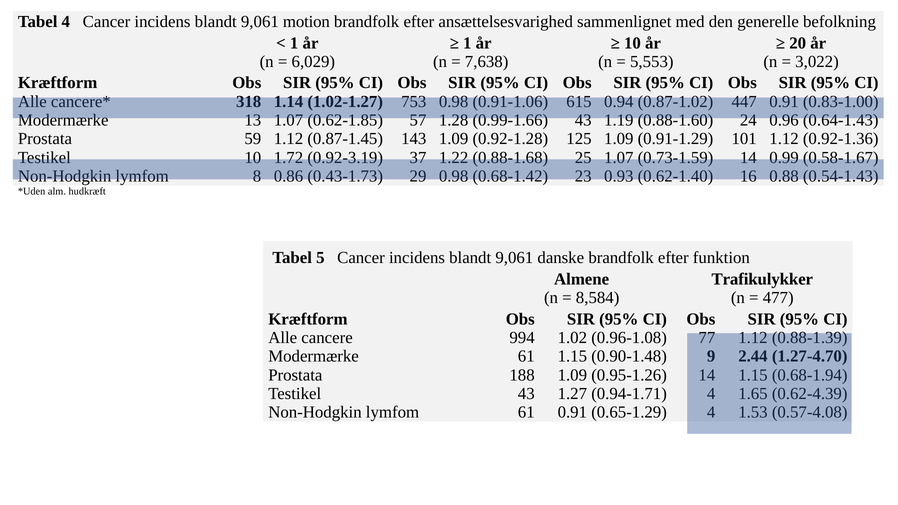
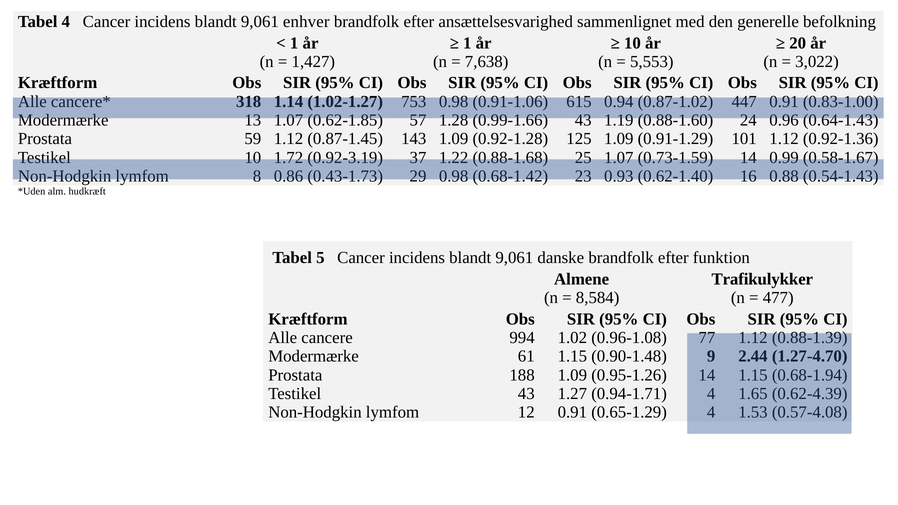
motion: motion -> enhver (306, 22)
6,029: 6,029 -> 1,427 (313, 62)
lymfom 61: 61 -> 12 (526, 412)
